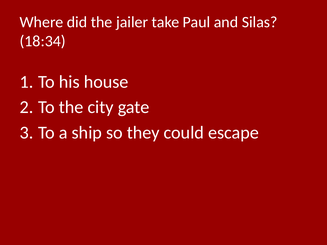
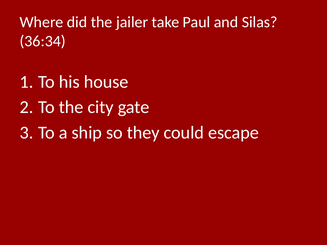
18:34: 18:34 -> 36:34 (43, 41)
